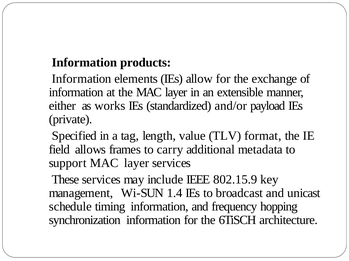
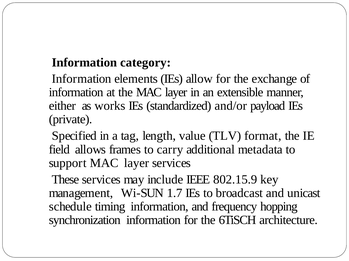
products: products -> category (146, 63)
1.4: 1.4 -> 1.7 (175, 194)
